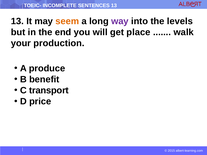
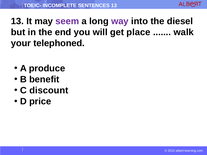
seem colour: orange -> purple (67, 21)
levels: levels -> diesel (180, 21)
production: production -> telephoned (59, 43)
transport: transport -> discount (49, 91)
